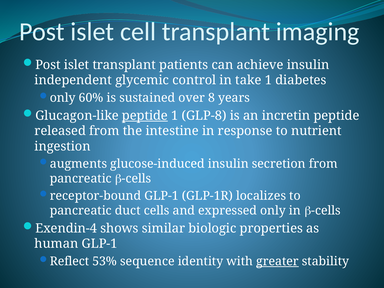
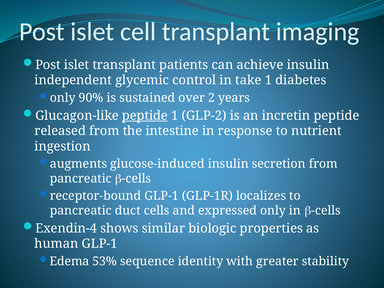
60%: 60% -> 90% (91, 98)
8: 8 -> 2 (212, 98)
GLP-8: GLP-8 -> GLP-2 (204, 116)
Reflect: Reflect -> Edema (70, 261)
greater underline: present -> none (277, 261)
